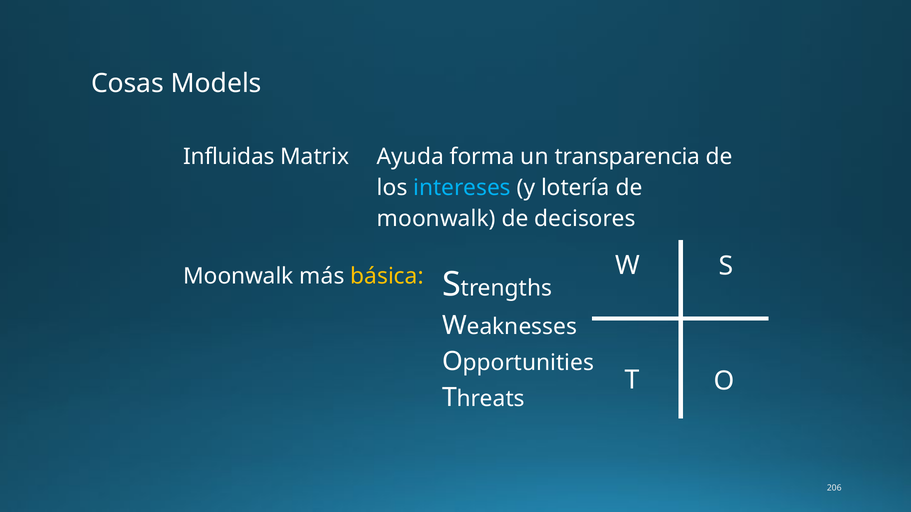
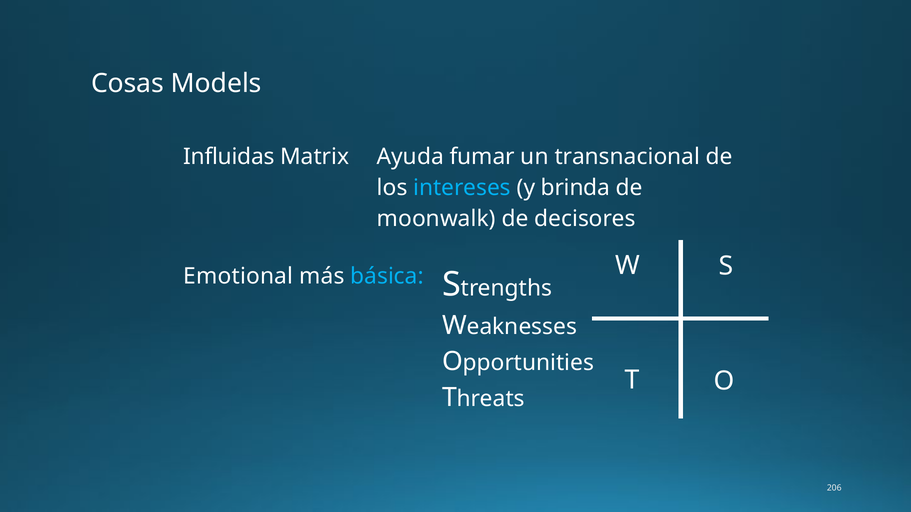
forma: forma -> fumar (482, 157)
transparencia: transparencia -> transnacional (627, 157)
lotería: lotería -> brinda (575, 188)
Moonwalk: Moonwalk -> Emotional (238, 276)
básica colour: yellow -> light blue (387, 276)
